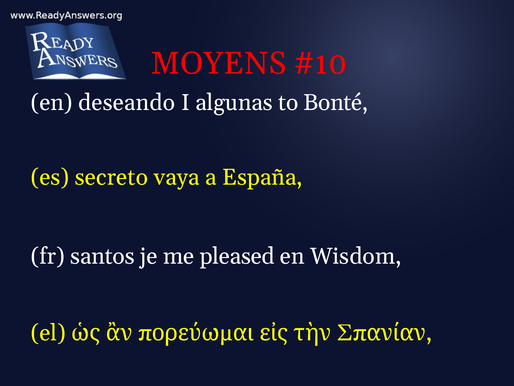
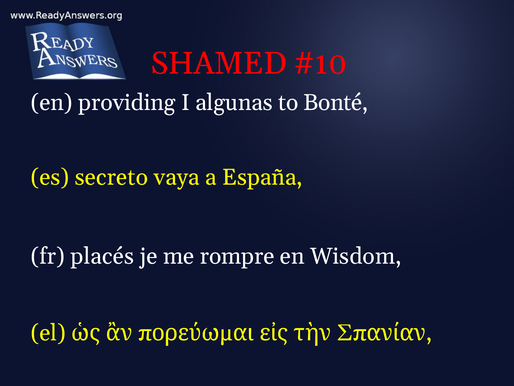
MOYENS: MOYENS -> SHAMED (219, 63)
deseando: deseando -> providing (127, 102)
santos: santos -> placés (102, 256)
pleased: pleased -> rompre (237, 256)
